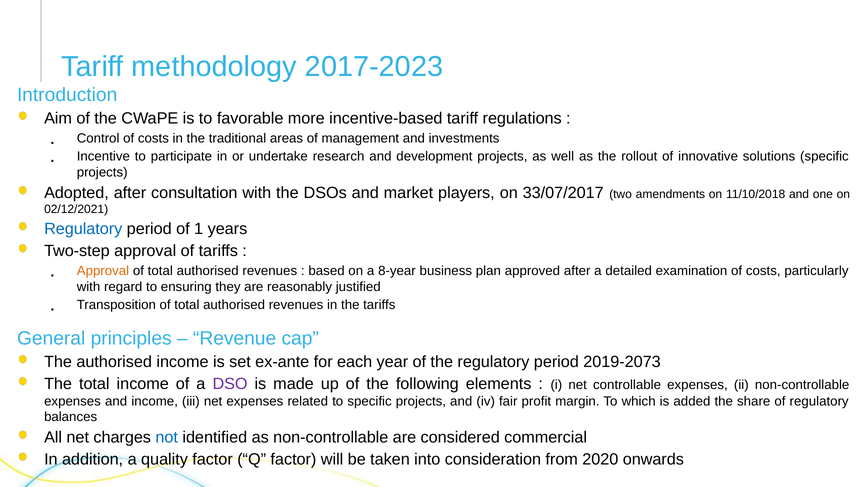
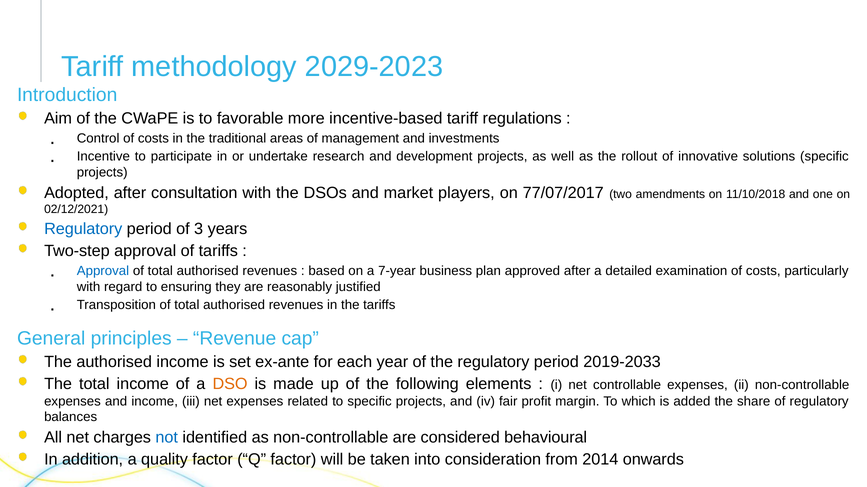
2017-2023: 2017-2023 -> 2029-2023 (374, 67)
33/07/2017: 33/07/2017 -> 77/07/2017 (563, 193)
1: 1 -> 3 (199, 229)
Approval colour: orange -> blue (103, 271)
8-year: 8-year -> 7-year (397, 271)
2019-2073: 2019-2073 -> 2019-2033 (622, 362)
DSO colour: purple -> orange (230, 384)
commercial: commercial -> behavioural (546, 438)
2020: 2020 -> 2014 (600, 460)
